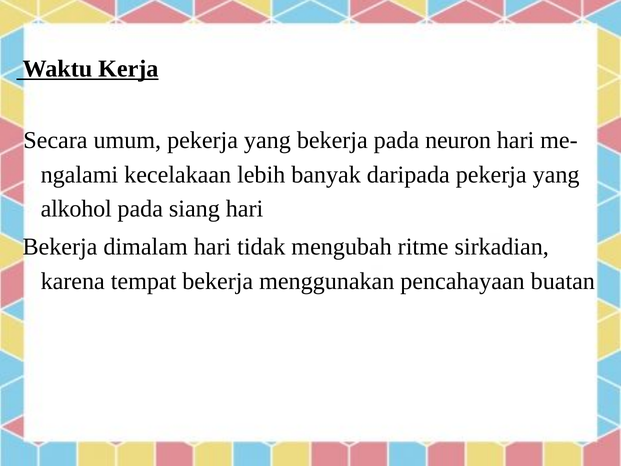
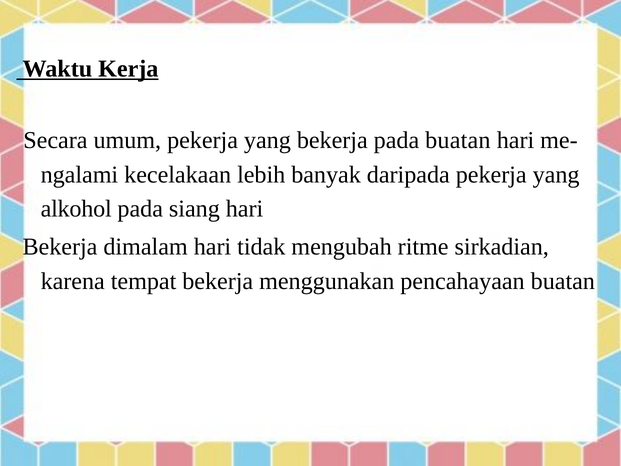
pada neuron: neuron -> buatan (458, 140)
